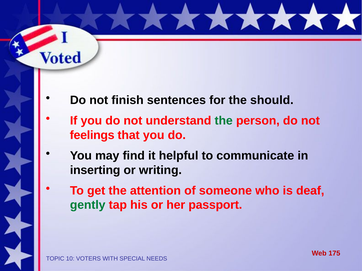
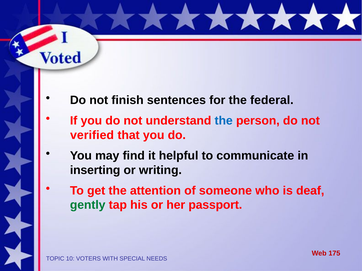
should: should -> federal (272, 100)
the colour: green -> blue (224, 121)
feelings: feelings -> verified (92, 135)
